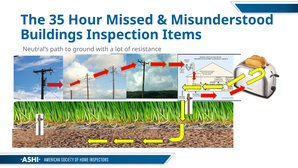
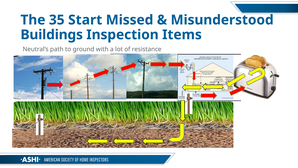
Hour: Hour -> Start (85, 20)
